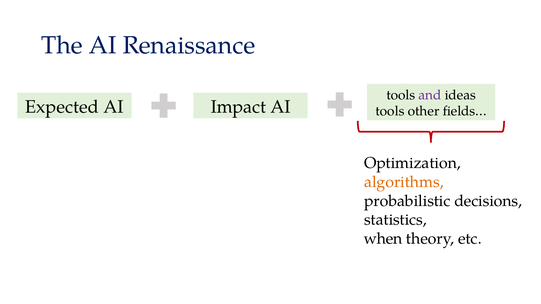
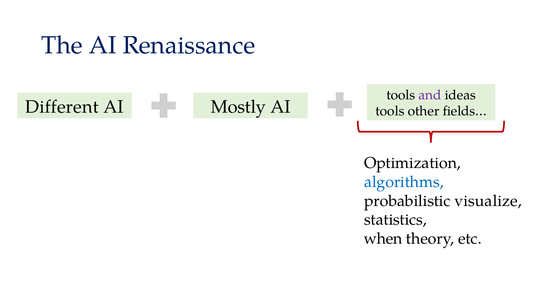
Expected: Expected -> Different (62, 107)
Impact: Impact -> Mostly (238, 107)
algorithms colour: orange -> blue (404, 182)
decisions: decisions -> visualize (488, 201)
